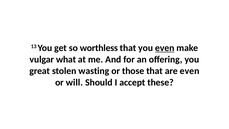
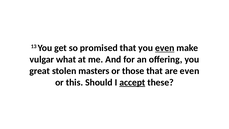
worthless: worthless -> promised (99, 48)
wasting: wasting -> masters (94, 71)
will: will -> this (74, 82)
accept underline: none -> present (132, 82)
